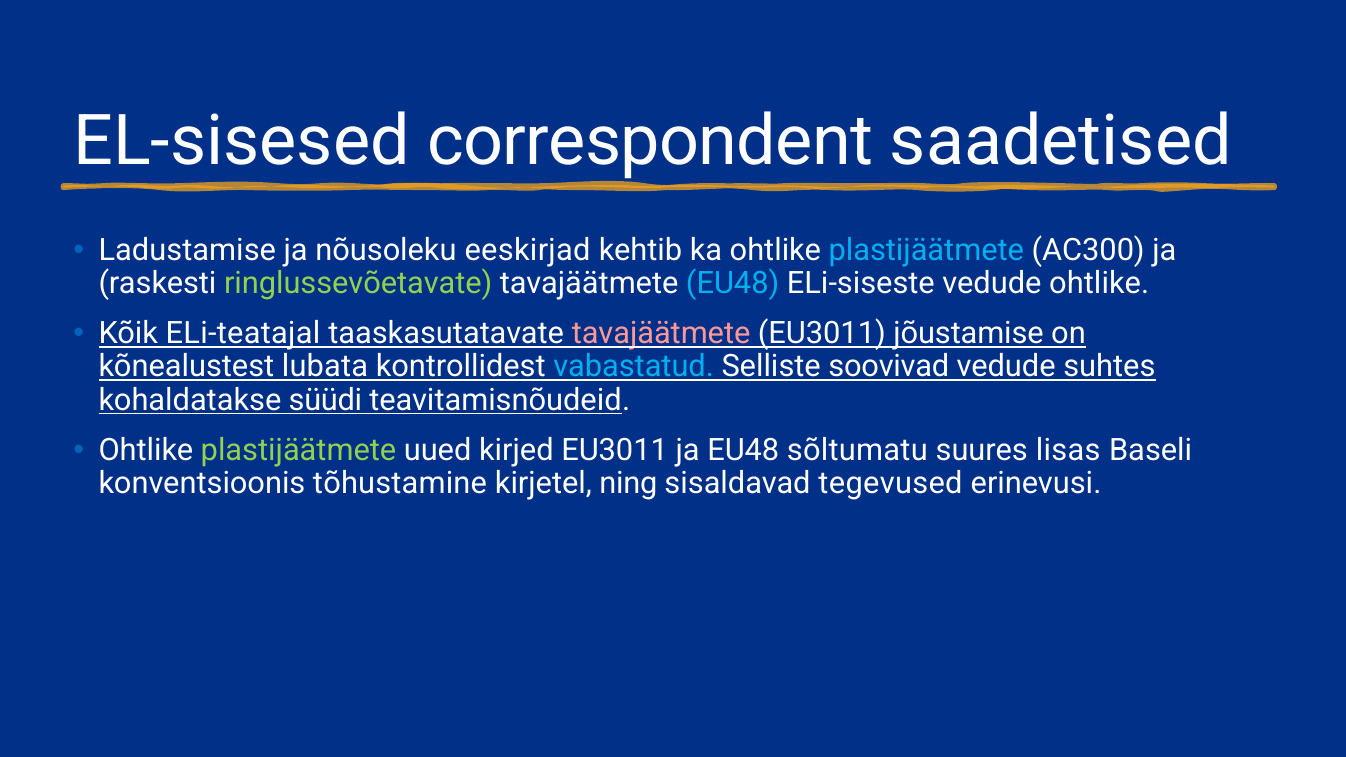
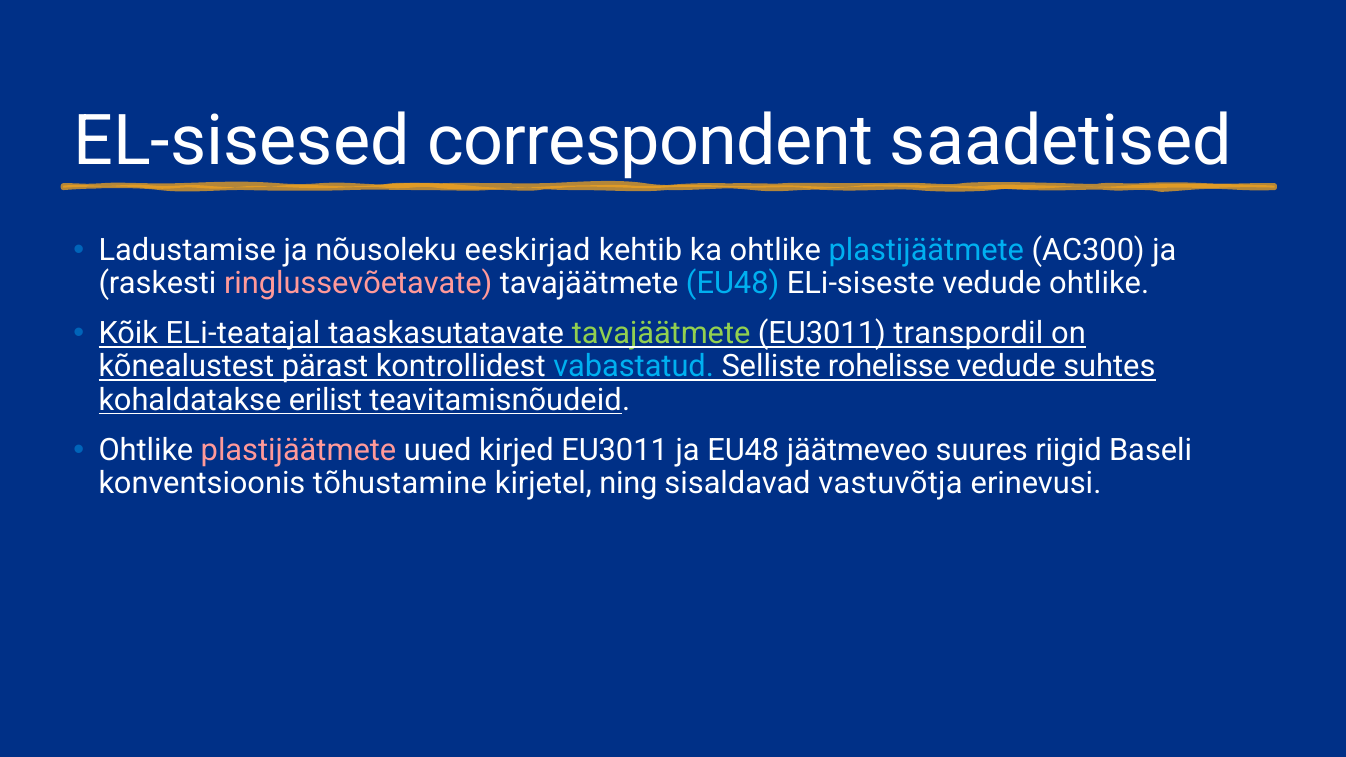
ringlussevõetavate colour: light green -> pink (358, 283)
tavajäätmete colour: pink -> light green (661, 334)
jõustamise: jõustamise -> transpordil (968, 334)
lubata: lubata -> pärast (325, 367)
soovivad: soovivad -> rohelisse (889, 367)
süüdi: süüdi -> erilist (325, 400)
plastijäätmete colour: light green -> pink (299, 450)
sõltumatu: sõltumatu -> jäätmeveo (858, 450)
lisas: lisas -> riigid (1069, 450)
tegevused: tegevused -> vastuvõtja (890, 483)
